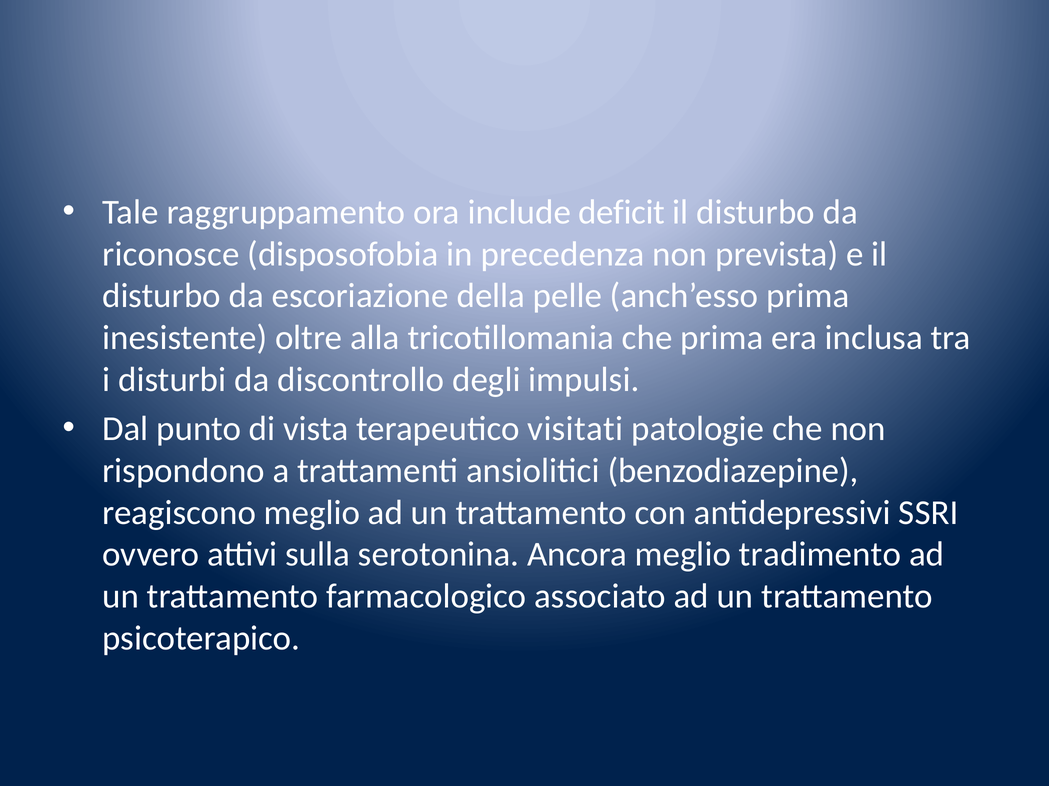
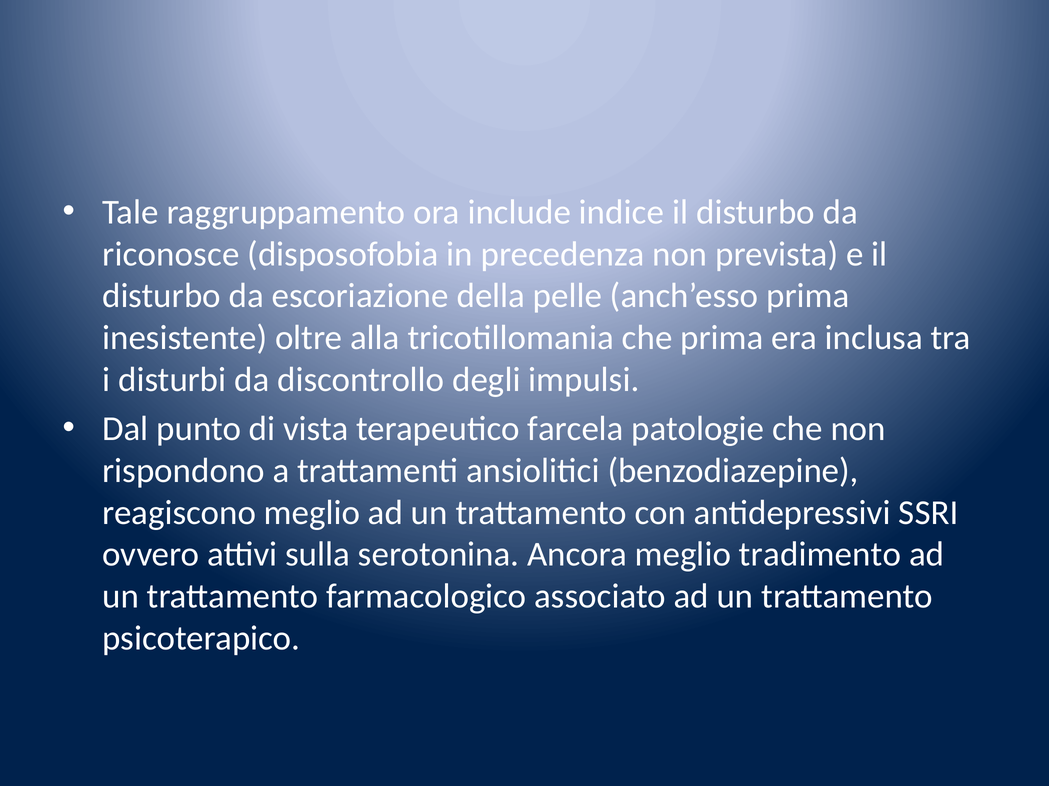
deficit: deficit -> indice (622, 212)
visitati: visitati -> farcela (576, 429)
